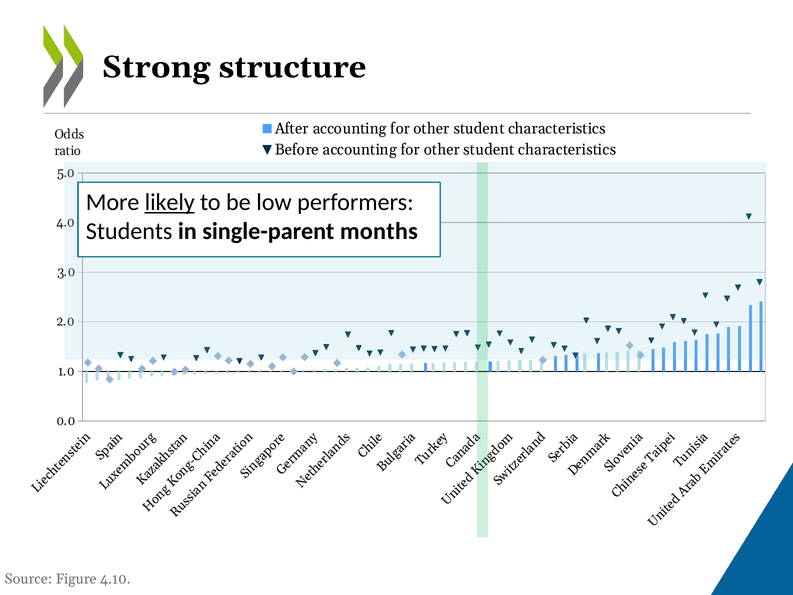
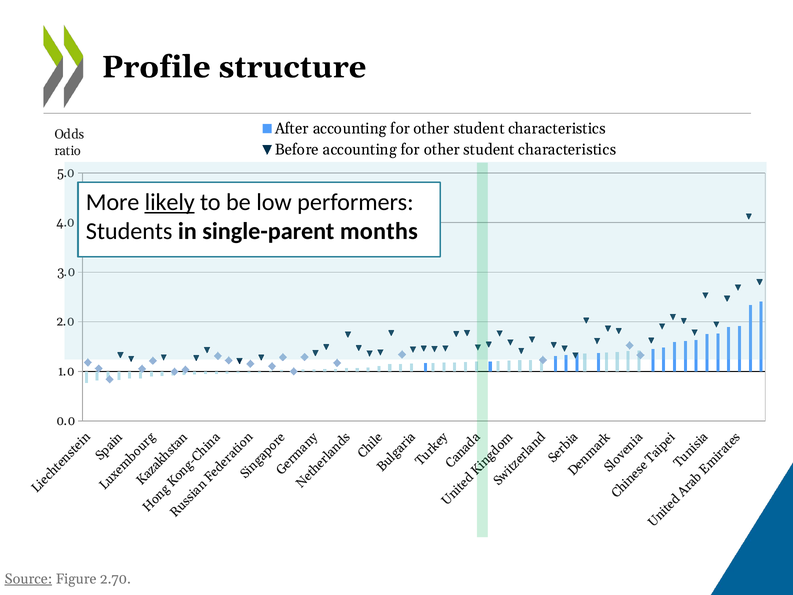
Strong: Strong -> Profile (156, 67)
Source underline: none -> present (28, 579)
4.10: 4.10 -> 2.70 (115, 579)
